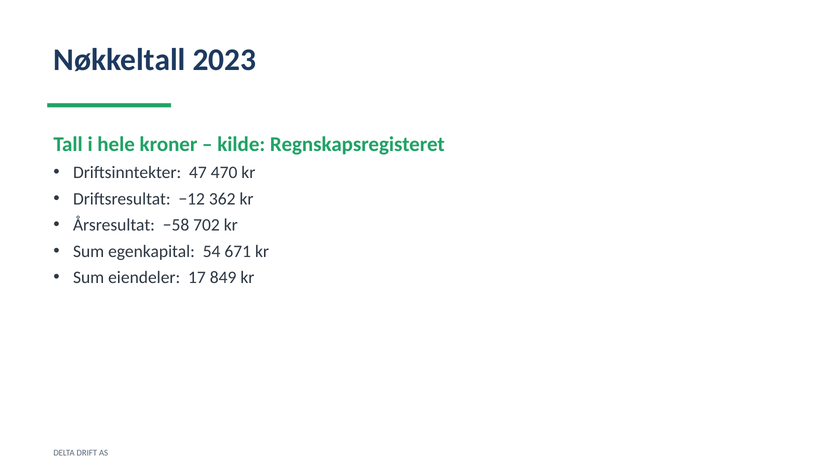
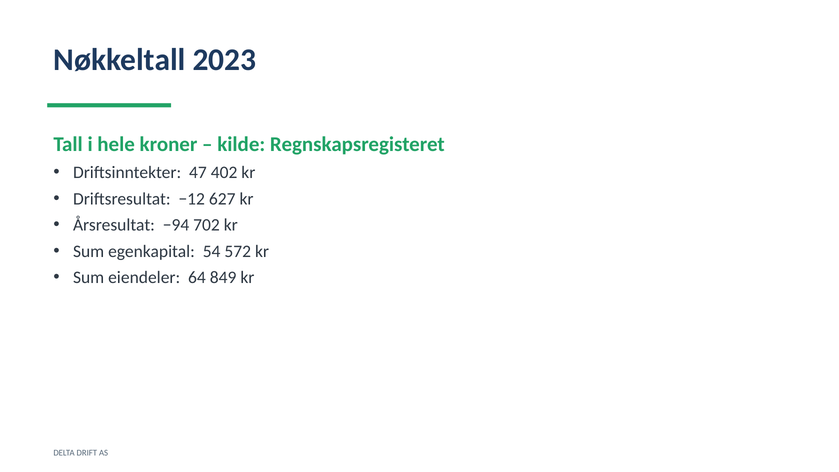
470: 470 -> 402 (224, 173)
362: 362 -> 627 (222, 199)
−58: −58 -> −94 (176, 225)
671: 671 -> 572 (238, 251)
17: 17 -> 64 (197, 277)
